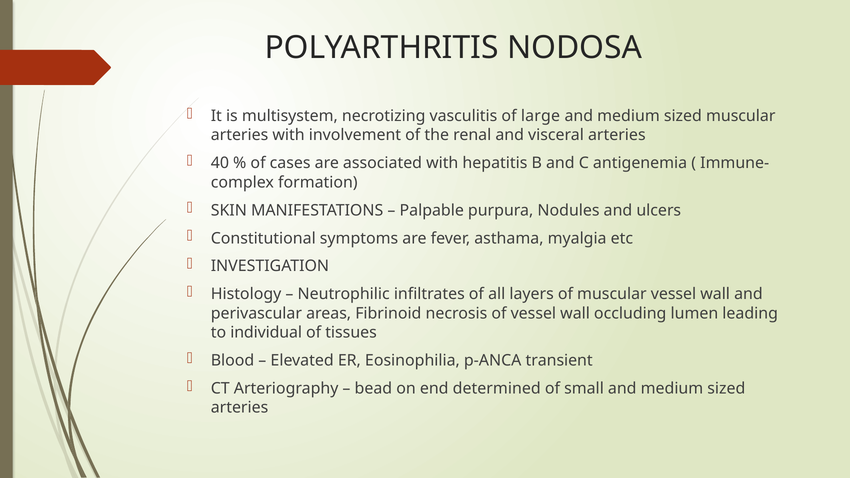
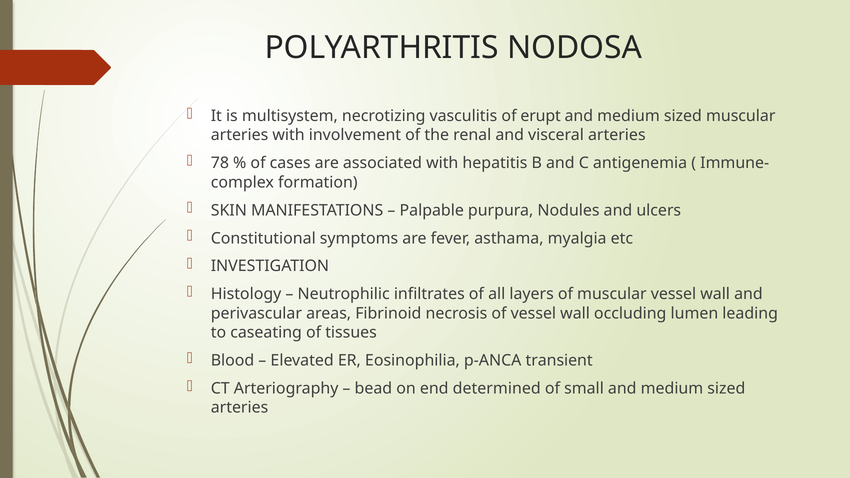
large: large -> erupt (541, 116)
40: 40 -> 78 (220, 163)
individual: individual -> caseating (266, 333)
